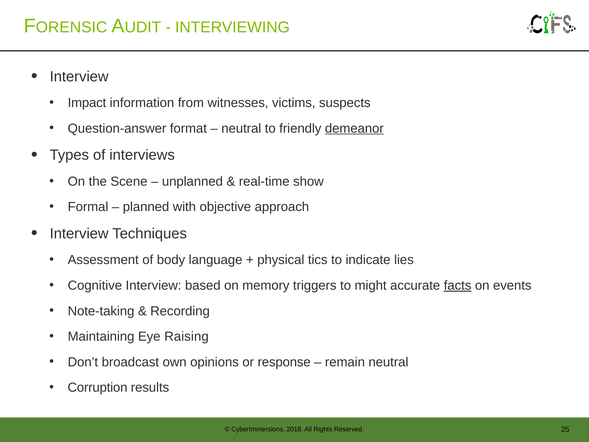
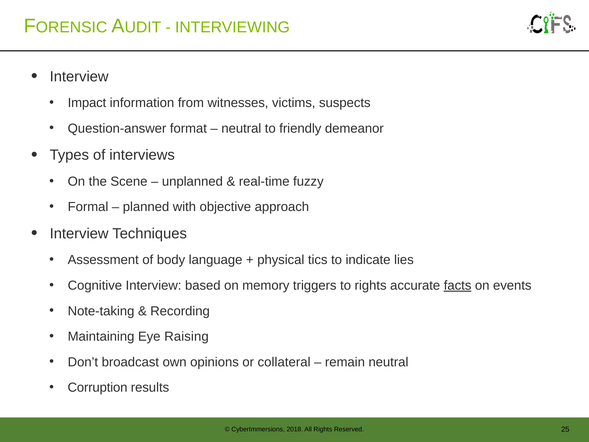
demeanor underline: present -> none (354, 128)
show: show -> fuzzy (308, 181)
to might: might -> rights (371, 285)
response: response -> collateral (284, 362)
